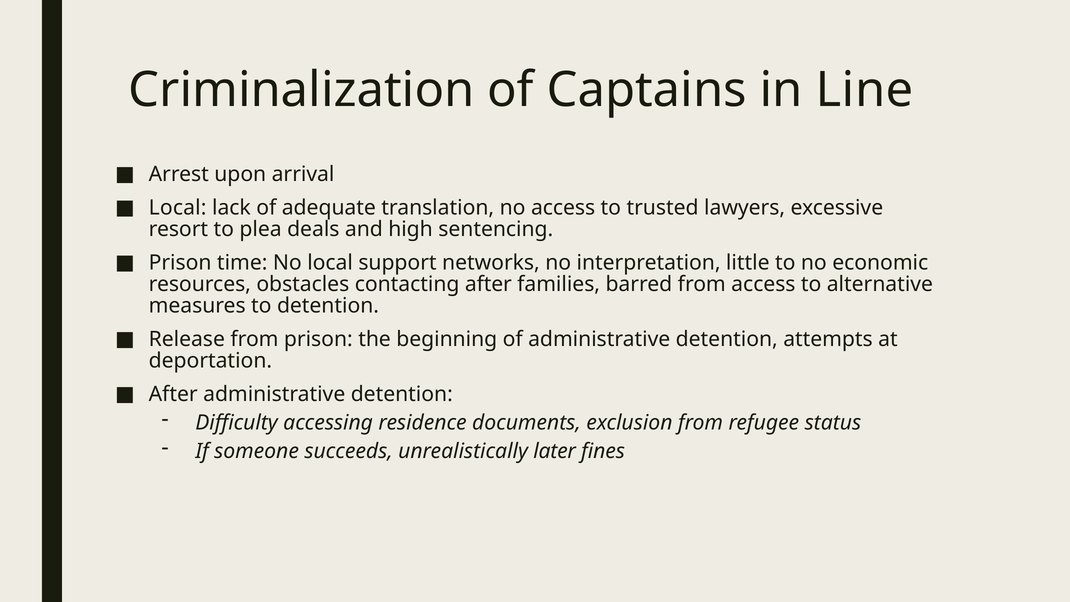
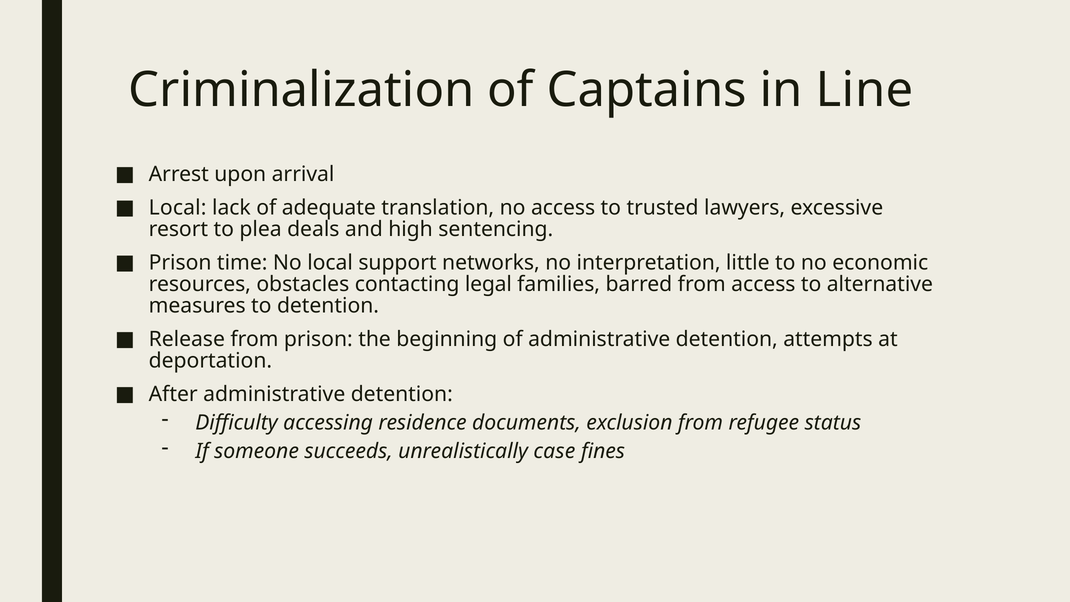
contacting after: after -> legal (488, 284)
later: later -> case (554, 451)
